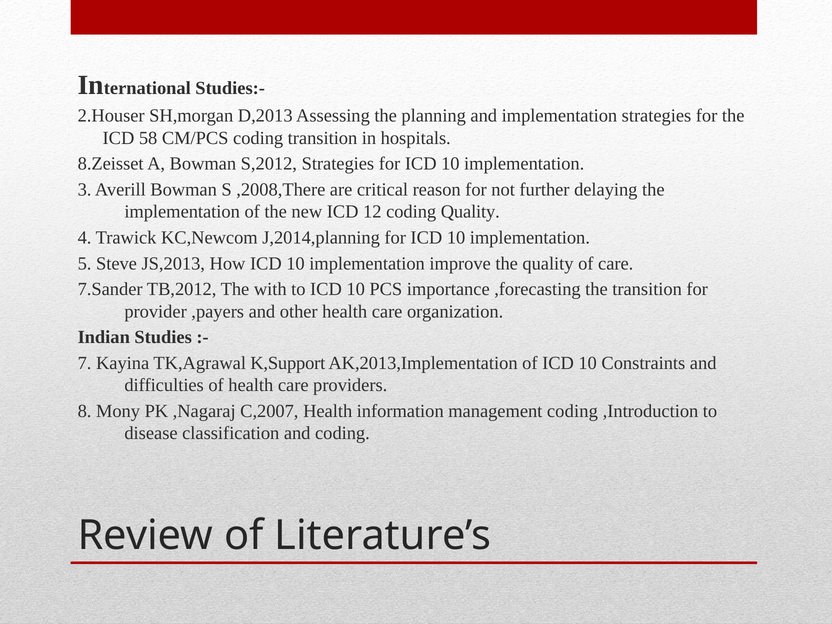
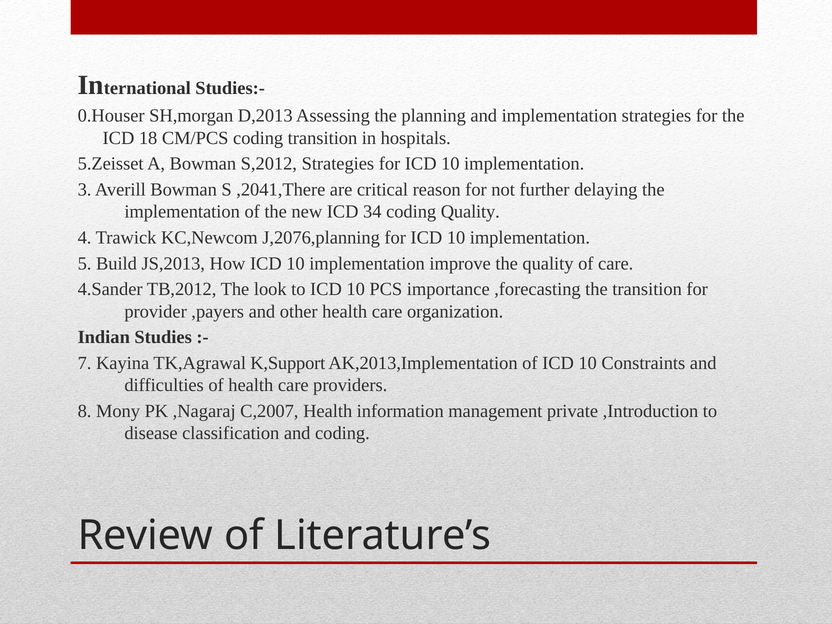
2.Houser: 2.Houser -> 0.Houser (111, 116)
58: 58 -> 18 (148, 138)
8.Zeisset: 8.Zeisset -> 5.Zeisset (111, 164)
,2008,There: ,2008,There -> ,2041,There (281, 190)
12: 12 -> 34 (372, 212)
J,2014,planning: J,2014,planning -> J,2076,planning (321, 238)
Steve: Steve -> Build (116, 264)
7.Sander: 7.Sander -> 4.Sander (110, 289)
with: with -> look (270, 289)
management coding: coding -> private (572, 411)
